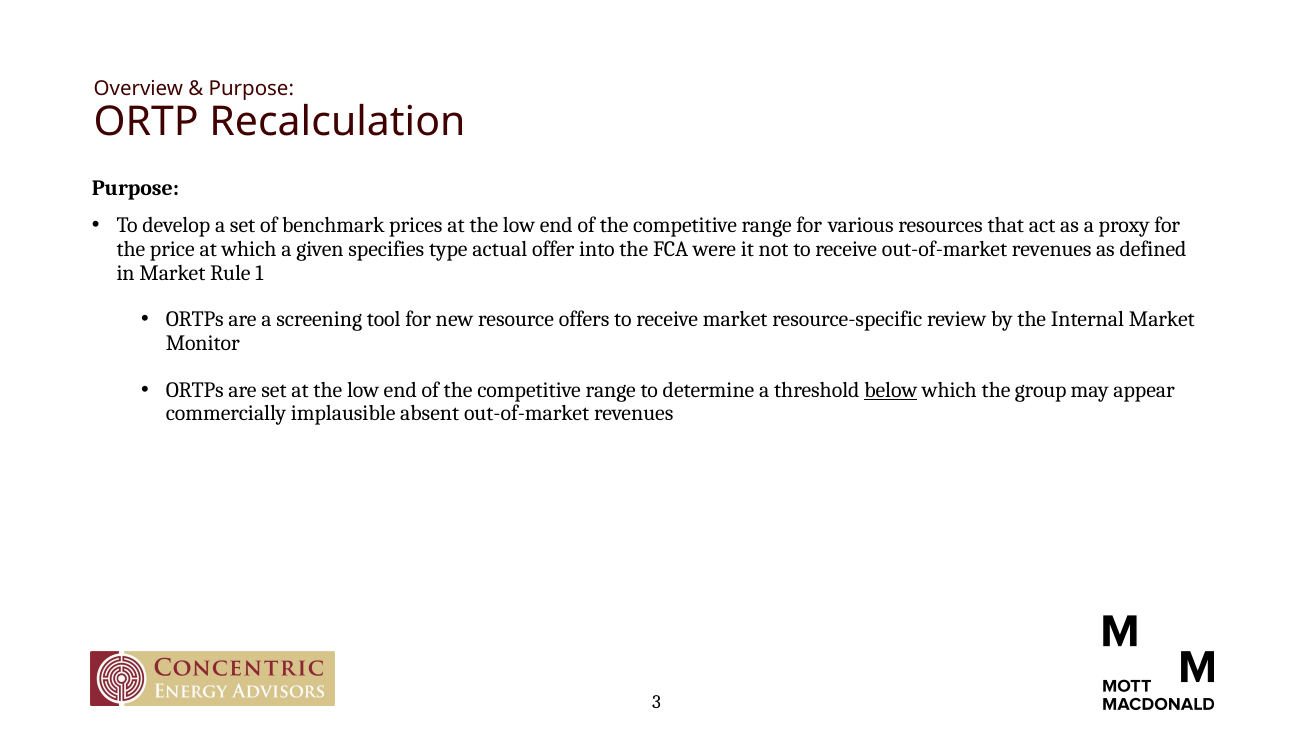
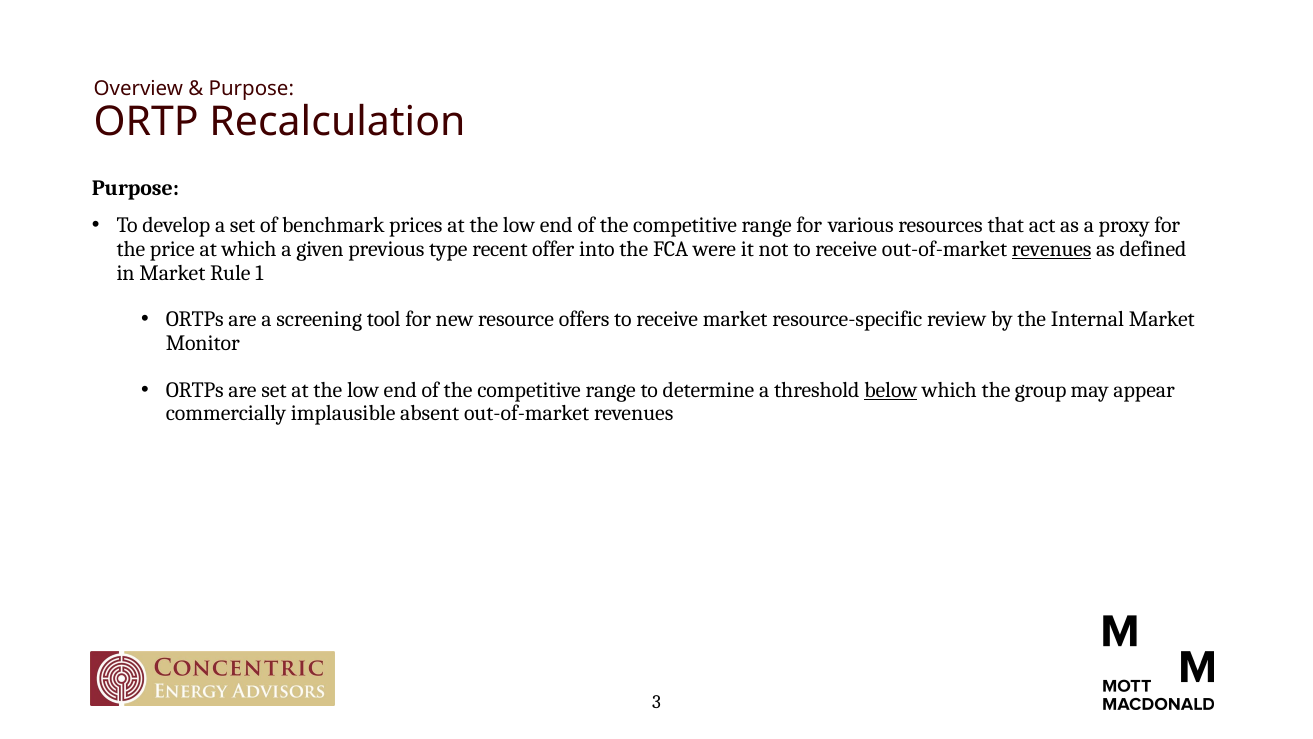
specifies: specifies -> previous (386, 249)
actual: actual -> recent (500, 249)
revenues underline: none -> present (1052, 249)
